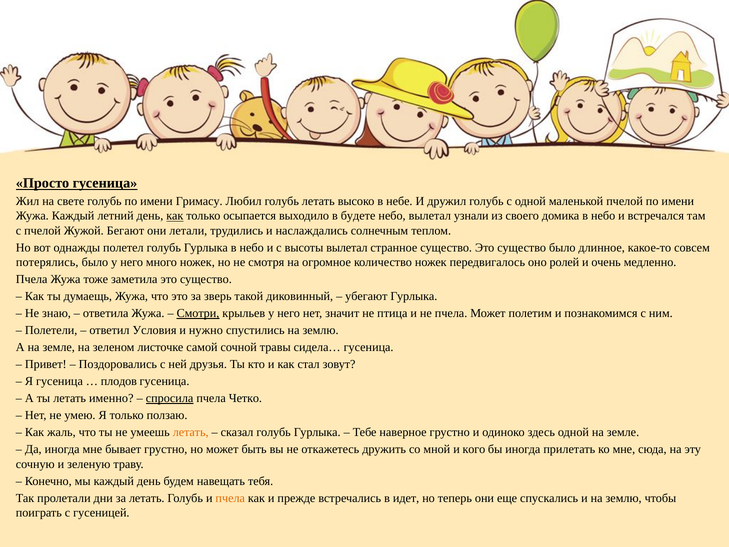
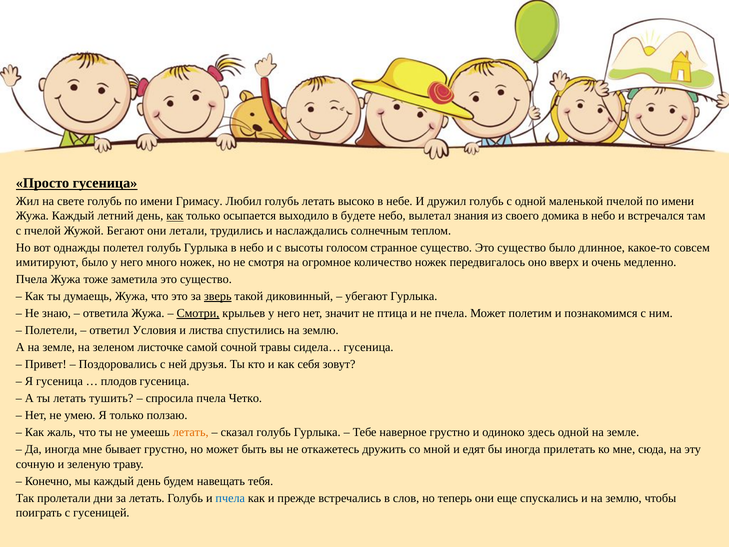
узнали: узнали -> знания (471, 216)
высоты вылетал: вылетал -> голосом (347, 247)
потерялись: потерялись -> имитируют (47, 262)
ролей: ролей -> вверх (564, 262)
зверь underline: none -> present (218, 296)
нужно: нужно -> листва (206, 330)
стал: стал -> себя (309, 364)
именно: именно -> тушить (111, 398)
спросила underline: present -> none (170, 398)
кого: кого -> едят (474, 449)
пчела colour: orange -> blue (230, 498)
идет: идет -> слов (406, 498)
